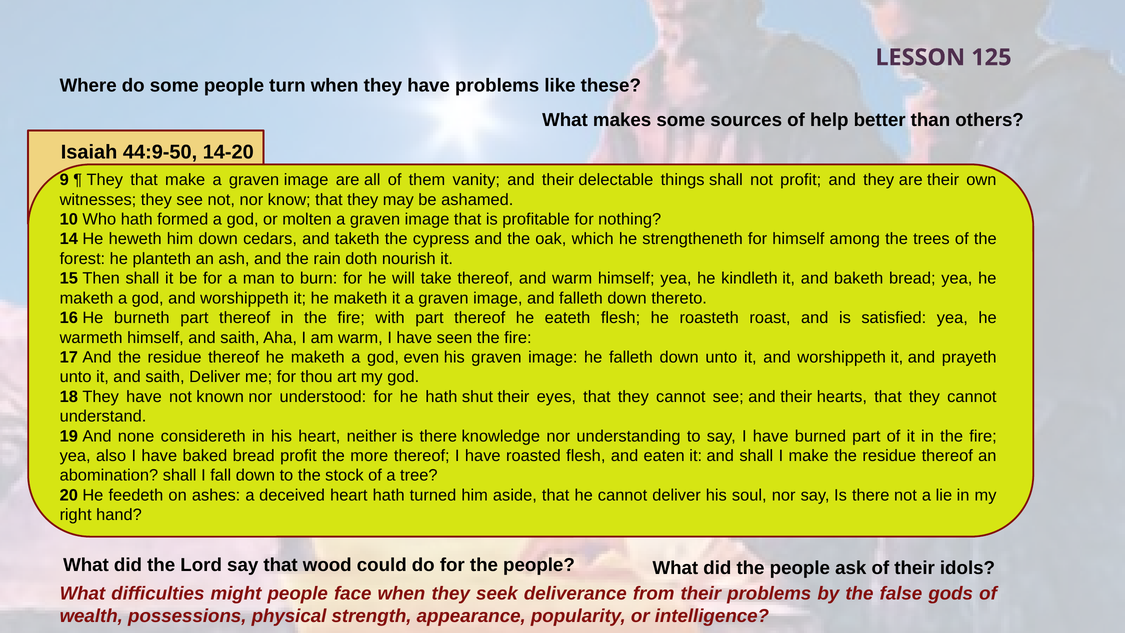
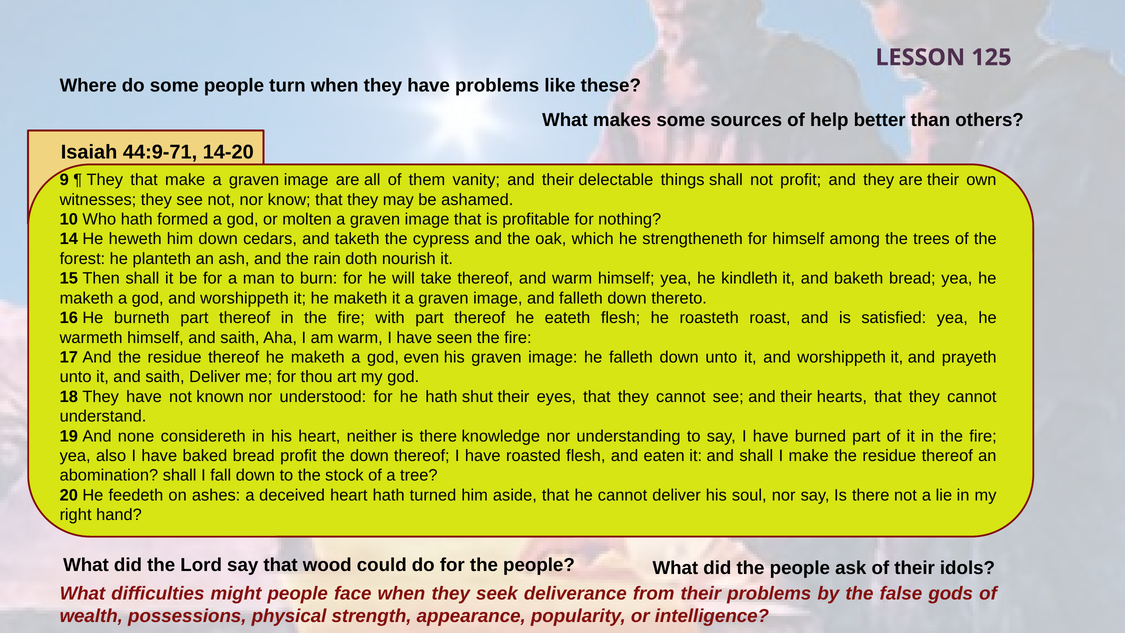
44:9-50: 44:9-50 -> 44:9-71 (160, 152)
the more: more -> down (369, 456)
